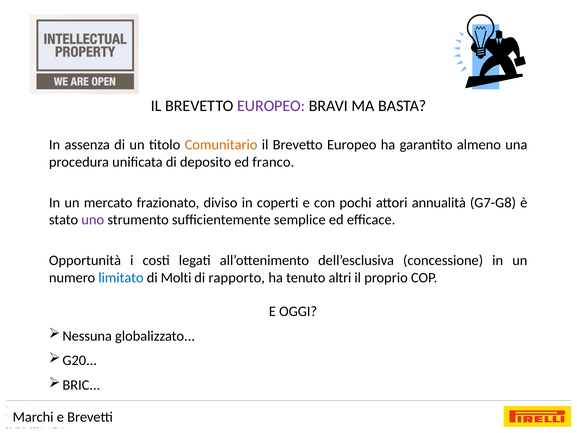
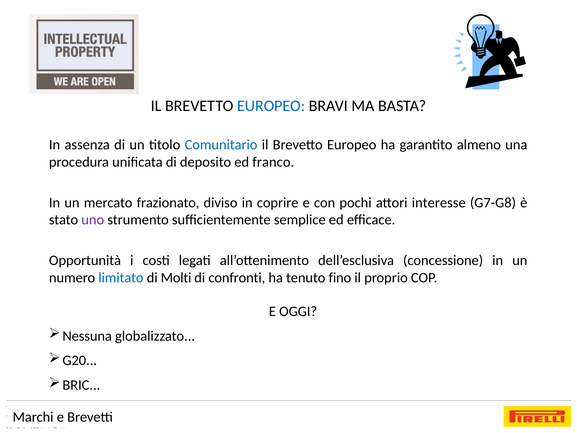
EUROPEO colour: purple -> blue (271, 106)
Comunitario colour: orange -> blue (221, 145)
coperti: coperti -> coprire (278, 202)
annualità: annualità -> interesse (439, 202)
rapporto: rapporto -> confronti (237, 277)
altri: altri -> fino (340, 277)
